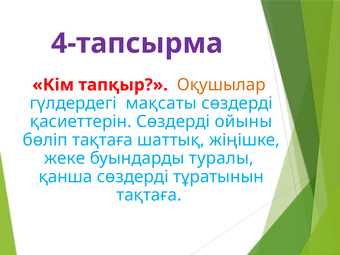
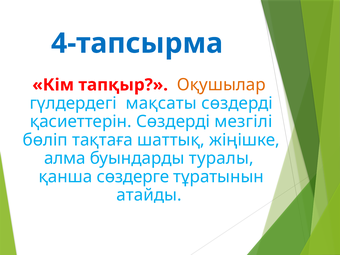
4-тапсырма colour: purple -> blue (137, 43)
ойыны: ойыны -> мезгілі (243, 122)
жеке: жеке -> алма (65, 158)
қанша сөздерді: сөздерді -> сөздерге (133, 177)
тақтаға: тақтаға -> атайды (149, 195)
